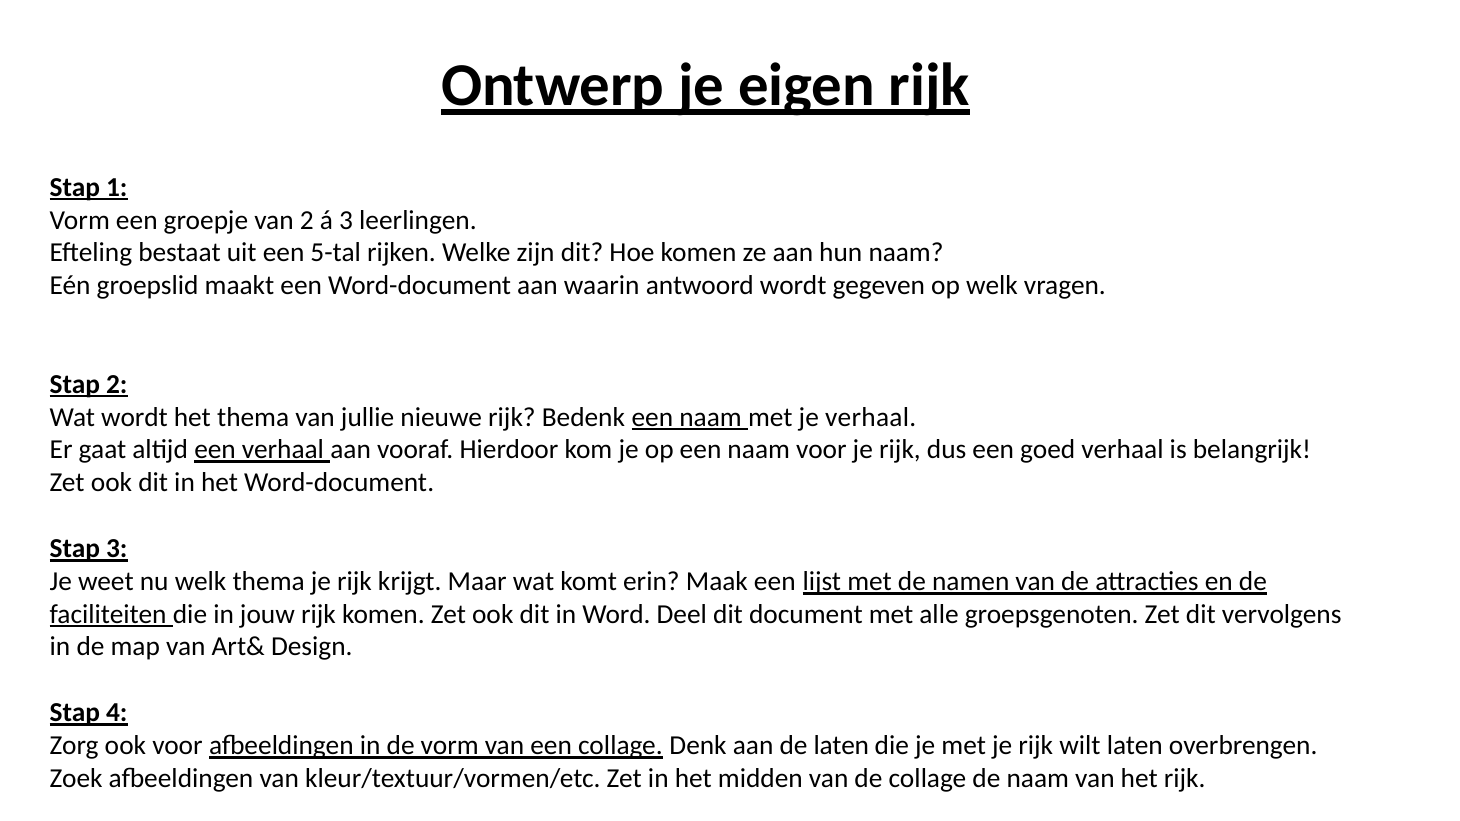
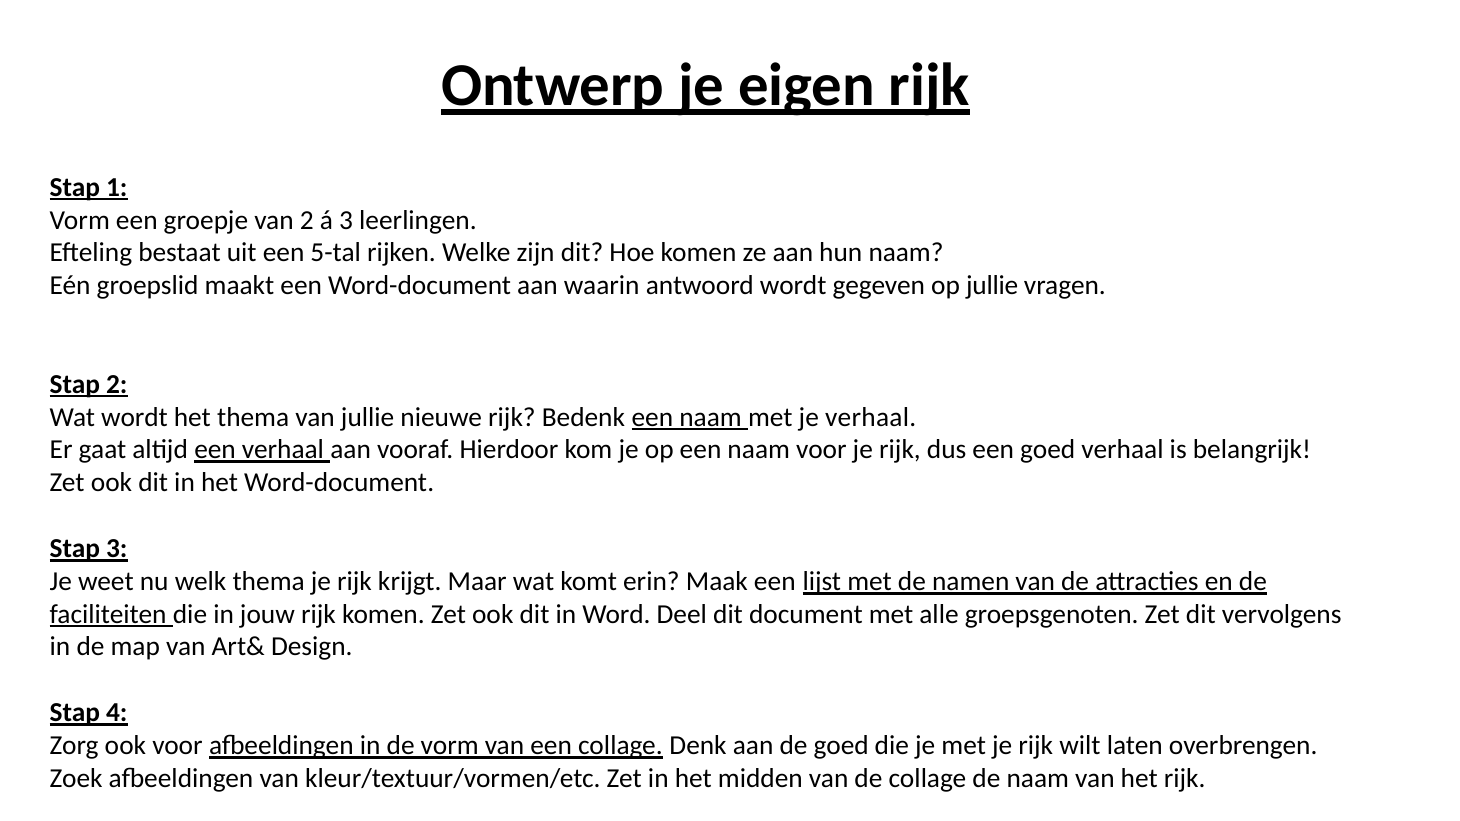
op welk: welk -> jullie (992, 286)
de laten: laten -> goed (841, 746)
